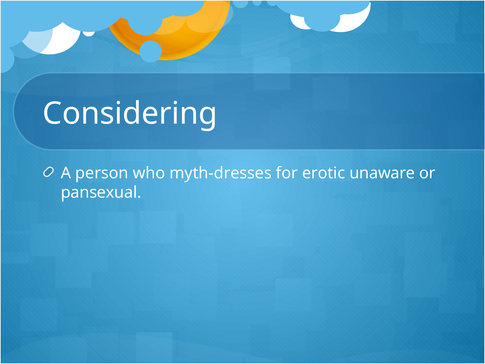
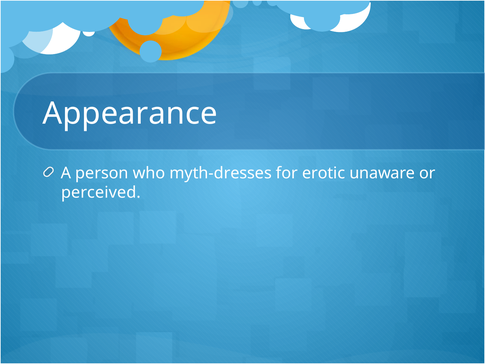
Considering: Considering -> Appearance (130, 114)
pansexual: pansexual -> perceived (101, 192)
